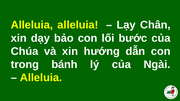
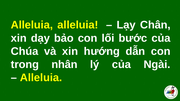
bánh: bánh -> nhân (64, 65)
